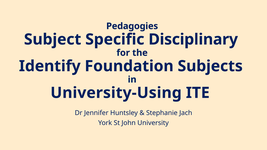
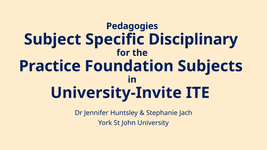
Identify: Identify -> Practice (50, 66)
University-Using: University-Using -> University-Invite (116, 93)
